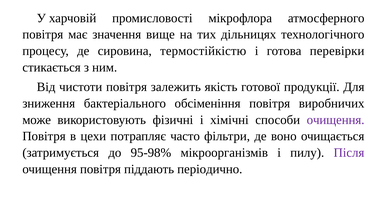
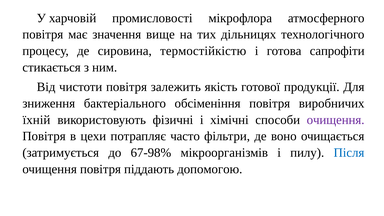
перевірки: перевірки -> сапрофіти (337, 51)
може: може -> їхній (36, 120)
95-98%: 95-98% -> 67-98% (151, 153)
Після colour: purple -> blue (349, 153)
періодично: періодично -> допомогою (210, 169)
